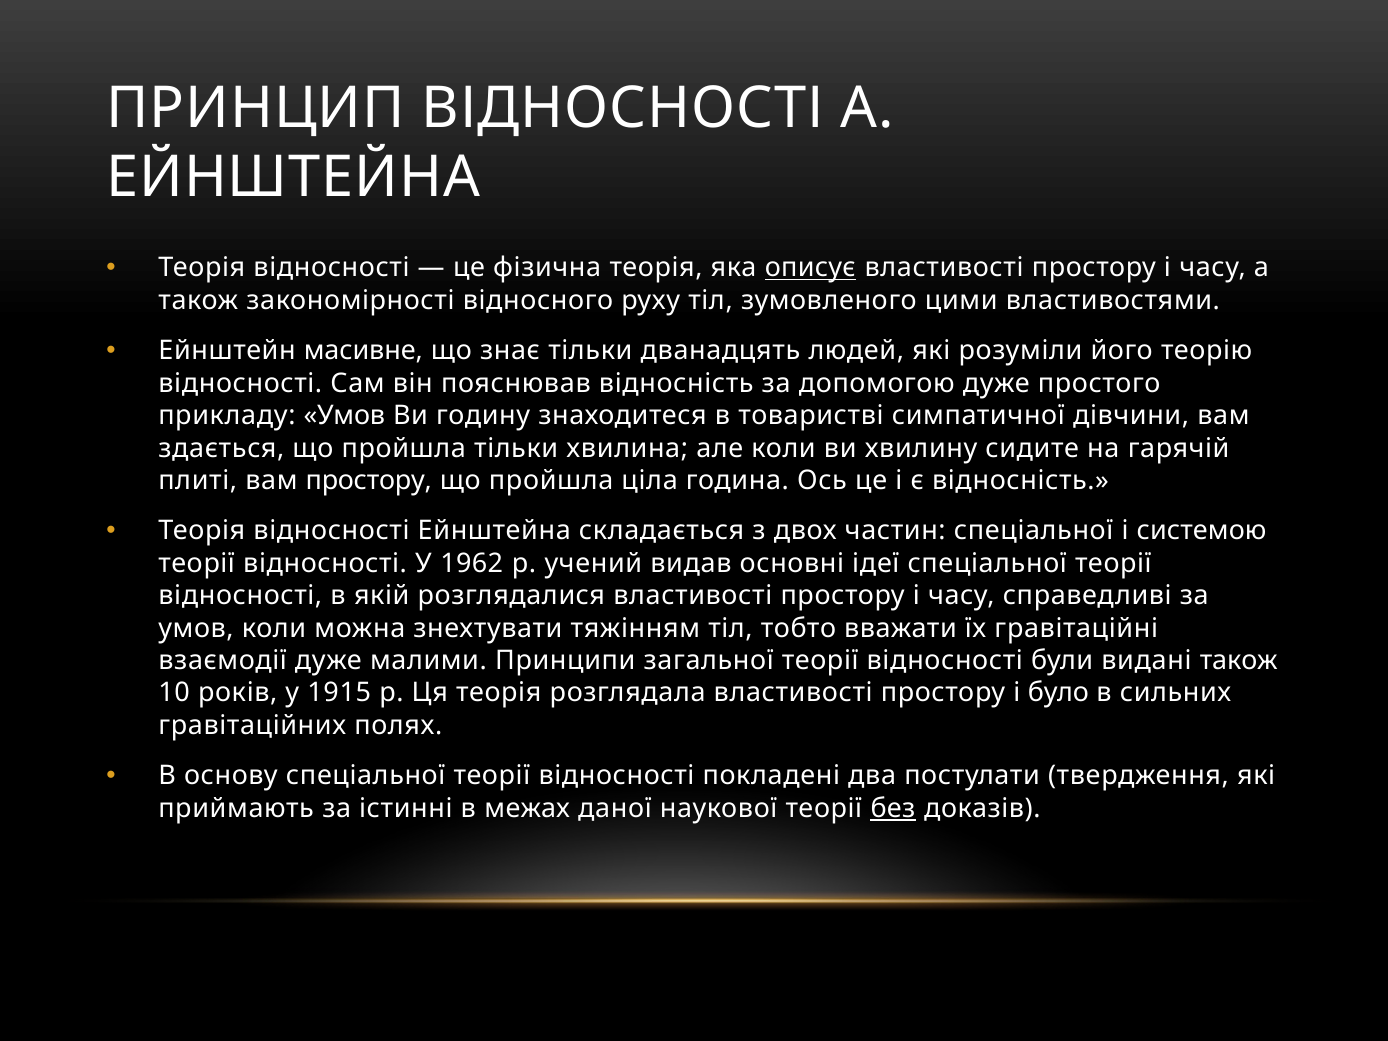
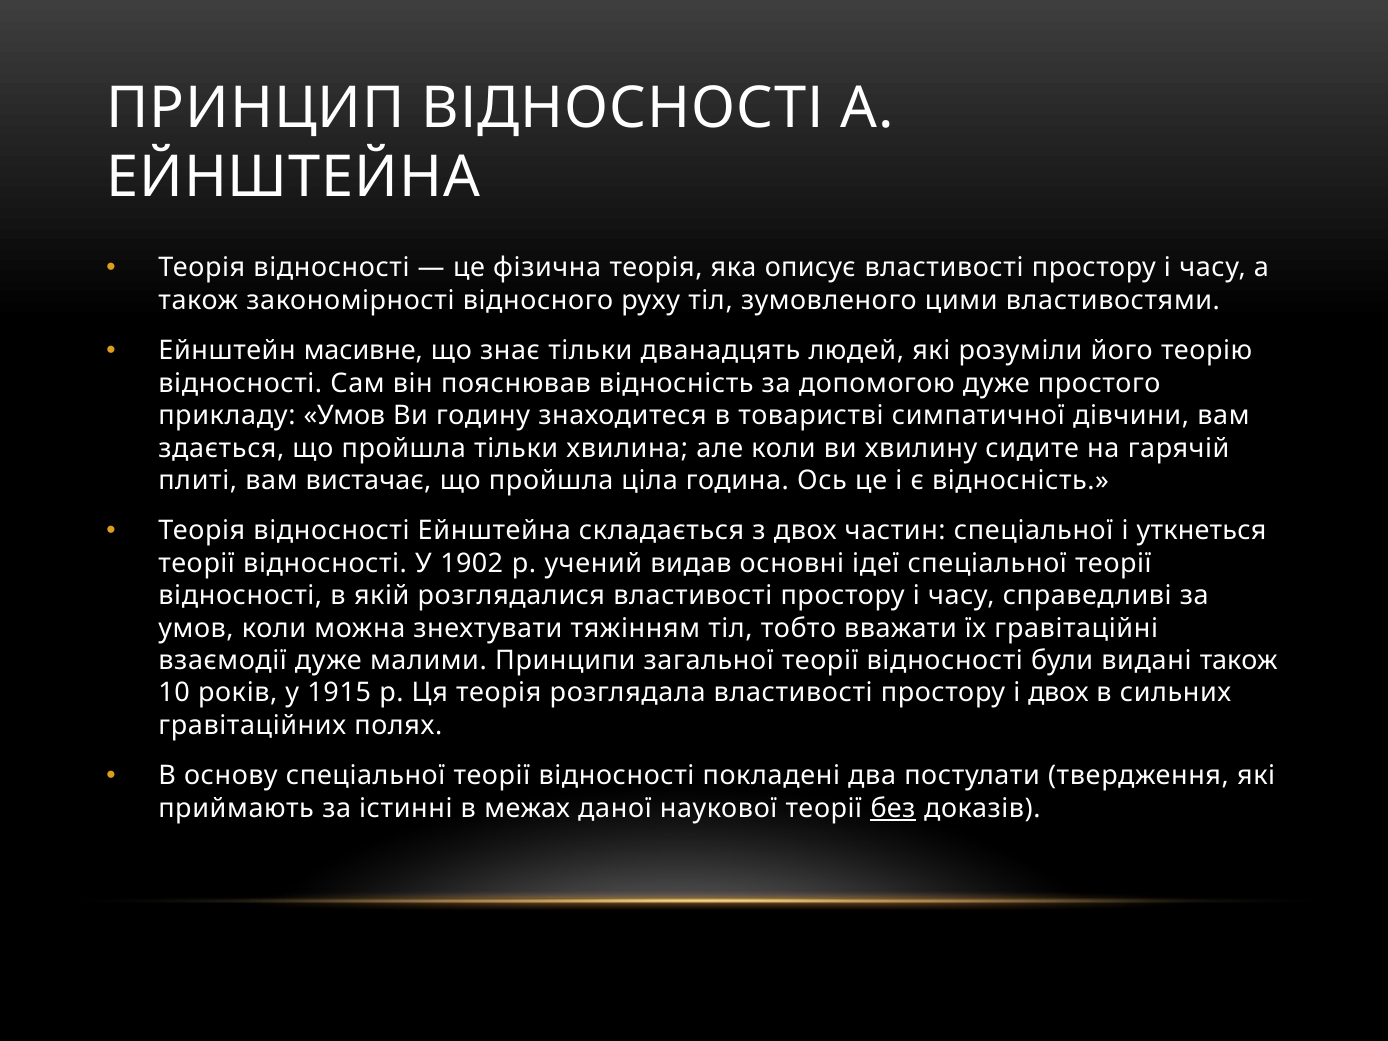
описує underline: present -> none (810, 268)
вам простору: простору -> вистачає (369, 480)
системою: системою -> уткнеться (1202, 531)
1962: 1962 -> 1902 (472, 563)
і було: було -> двох (1058, 693)
